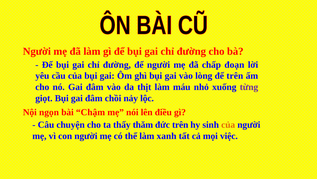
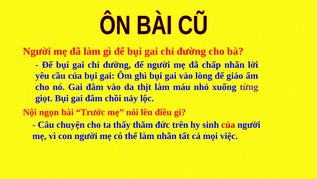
chấp đoạn: đoạn -> nhãn (234, 65)
để trên: trên -> giáo (235, 76)
Chậm: Chậm -> Trước (91, 112)
của colour: orange -> red (228, 124)
làm xanh: xanh -> nhãn (167, 135)
